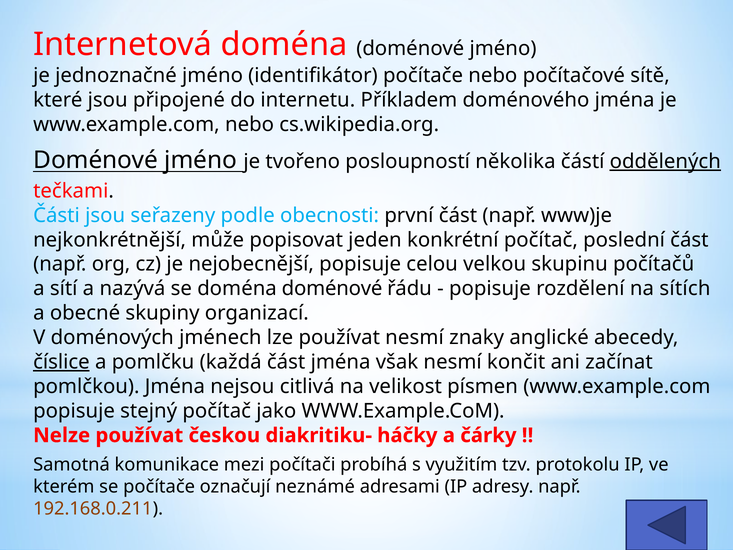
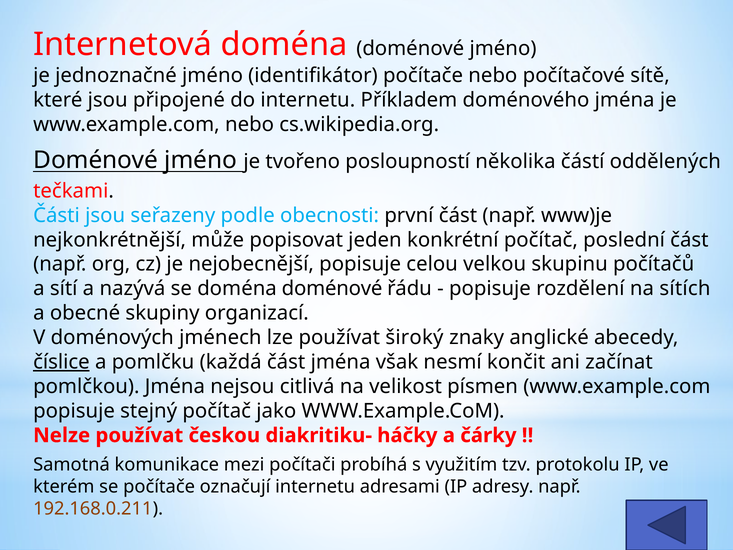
oddělených underline: present -> none (665, 162)
používat nesmí: nesmí -> široký (414, 337)
označují neznámé: neznámé -> internetu (315, 486)
